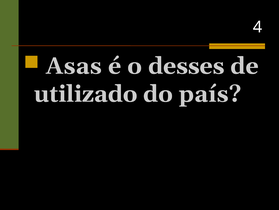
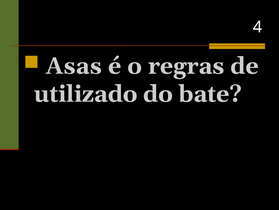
desses: desses -> regras (186, 66)
país: país -> bate (210, 94)
